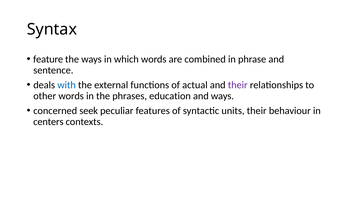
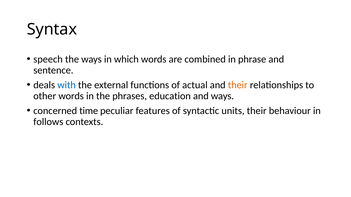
feature: feature -> speech (48, 59)
their colour: purple -> orange (238, 85)
seek: seek -> time (89, 111)
centers: centers -> follows (48, 122)
